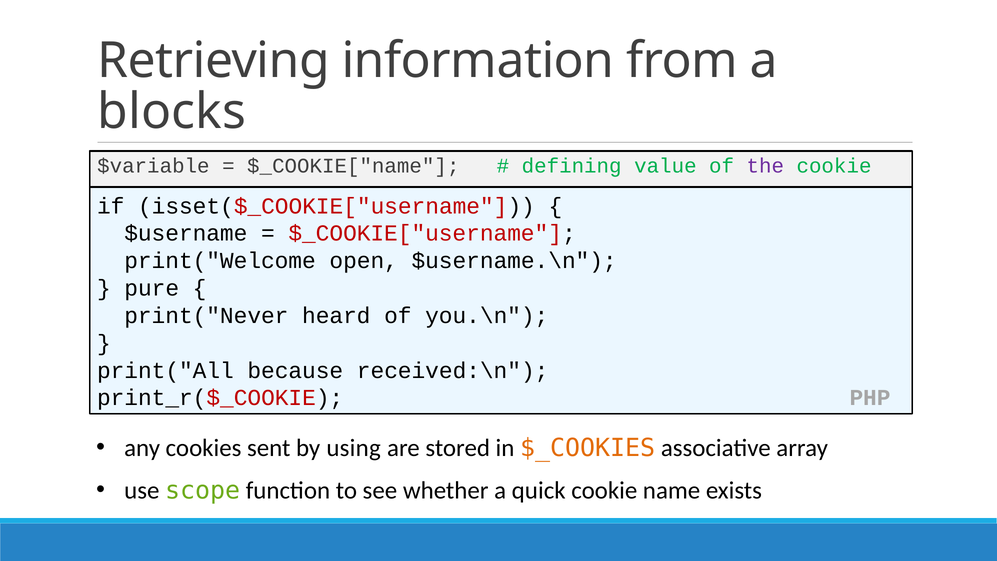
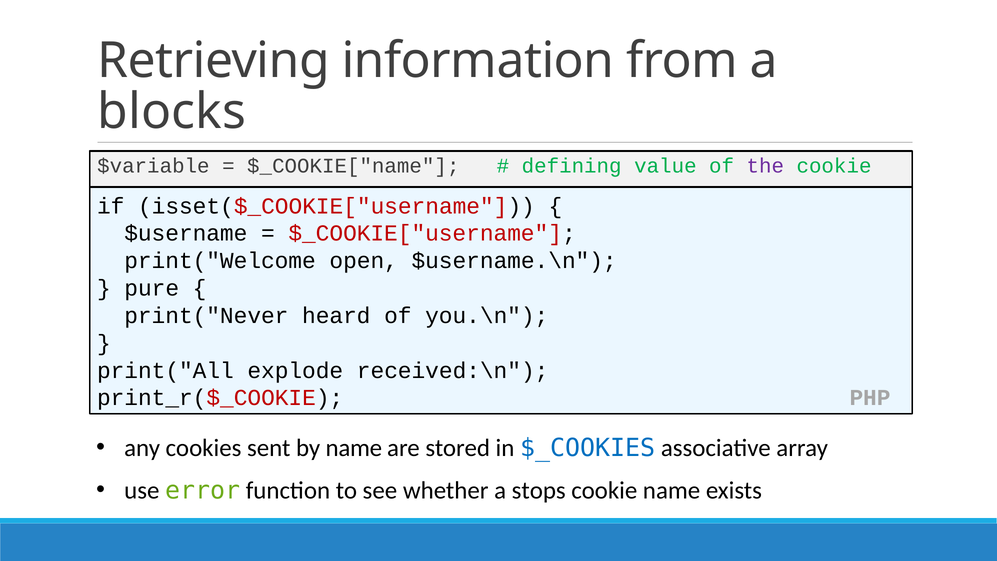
because: because -> explode (295, 370)
by using: using -> name (354, 448)
$_COOKIES colour: orange -> blue (588, 448)
scope: scope -> error (203, 490)
quick: quick -> stops (539, 490)
